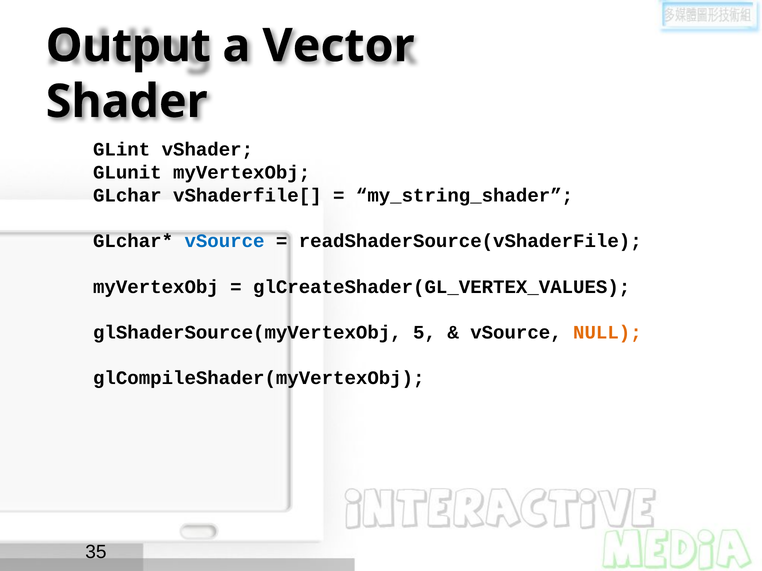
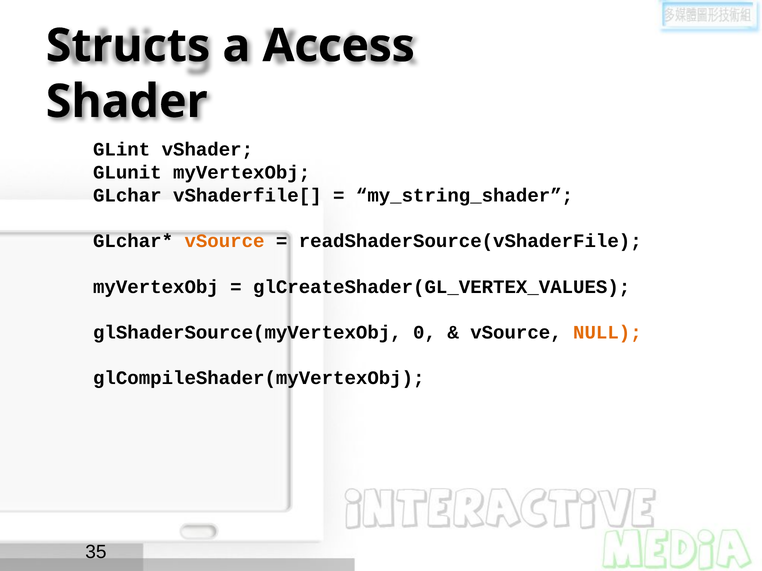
Output: Output -> Structs (128, 46)
Vector: Vector -> Access (339, 46)
vSource colour: blue -> orange (225, 241)
5: 5 -> 0 (425, 333)
